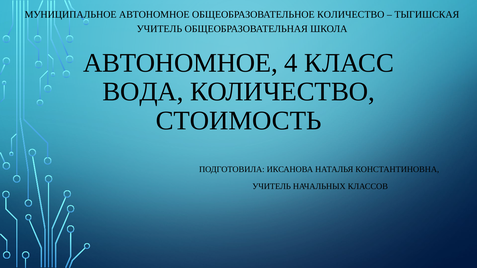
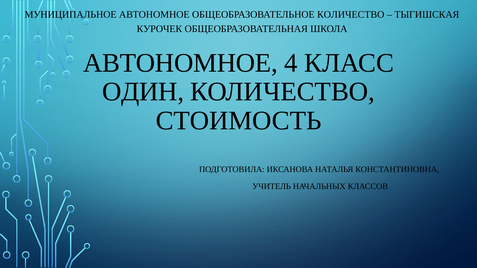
УЧИТЕЛЬ: УЧИТЕЛЬ -> КУРОЧЕК (159, 29)
ВОДА: ВОДА -> ОДИН (143, 92)
